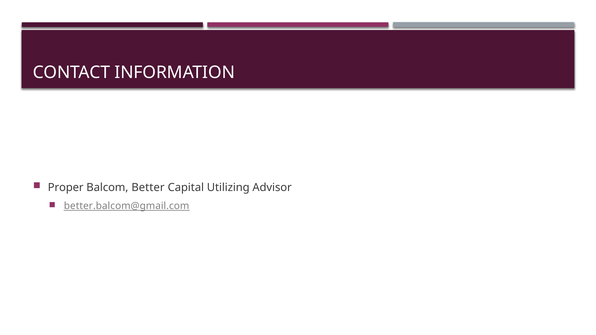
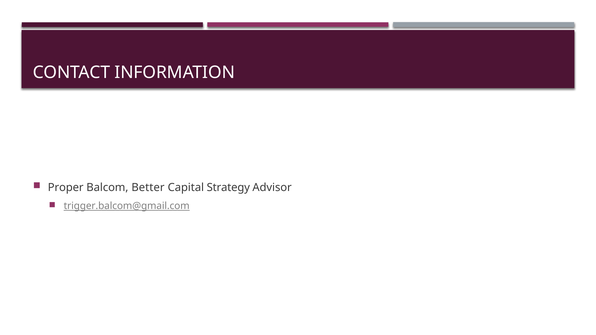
Utilizing: Utilizing -> Strategy (228, 188)
better.balcom@gmail.com: better.balcom@gmail.com -> trigger.balcom@gmail.com (127, 206)
